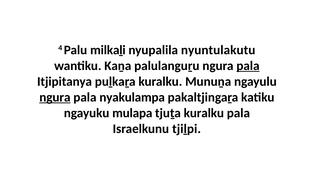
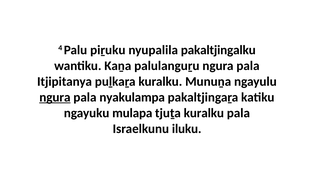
milkaḻi: milkaḻi -> piṟuku (108, 50)
nyuntulakutu: nyuntulakutu -> pakaltjingalku (218, 50)
pala underline: present -> none (248, 66)
tjiḻpi: tjiḻpi -> iluku (187, 128)
